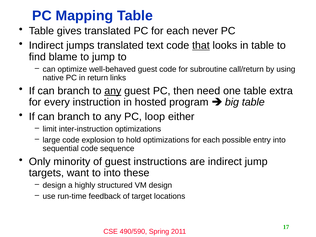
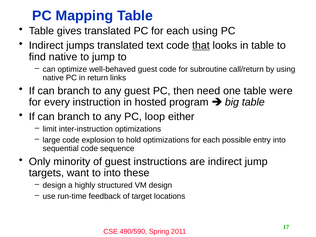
each never: never -> using (205, 31)
find blame: blame -> native (63, 57)
any underline: present -> none (113, 91)
extra: extra -> were (281, 91)
